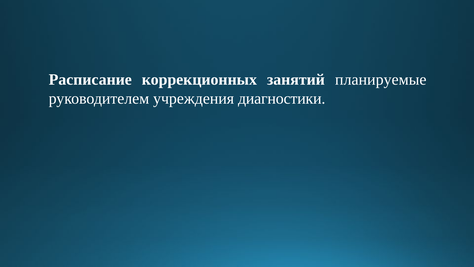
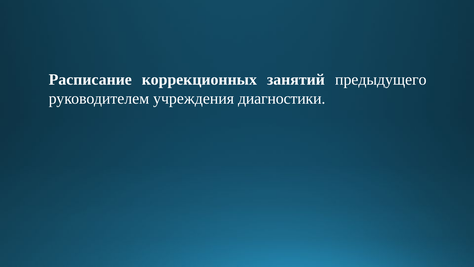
планируемые: планируемые -> предыдущего (381, 80)
